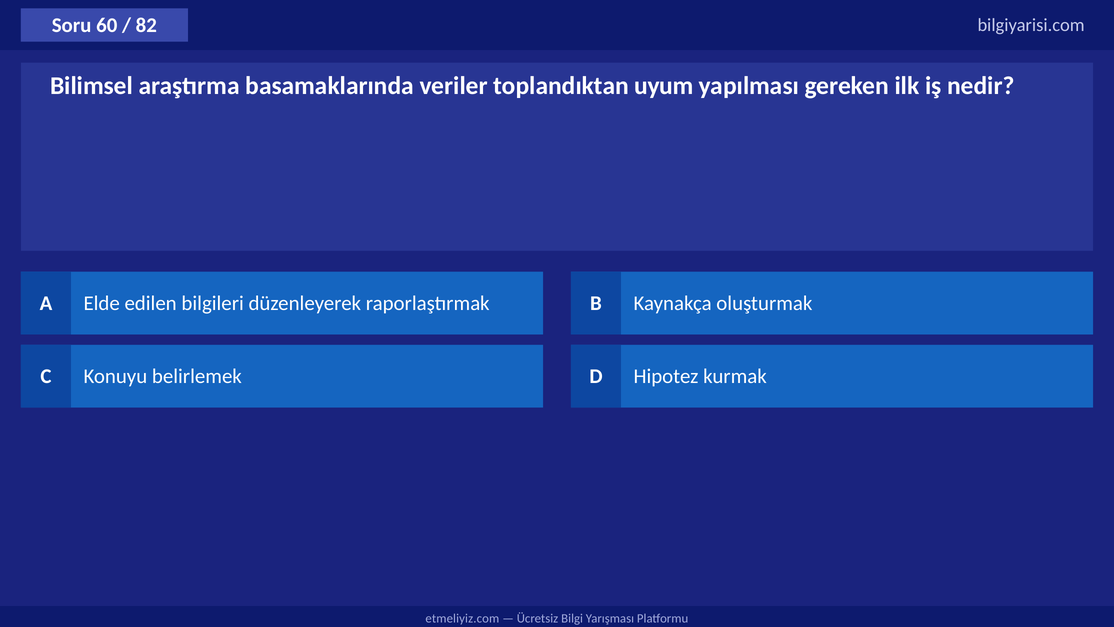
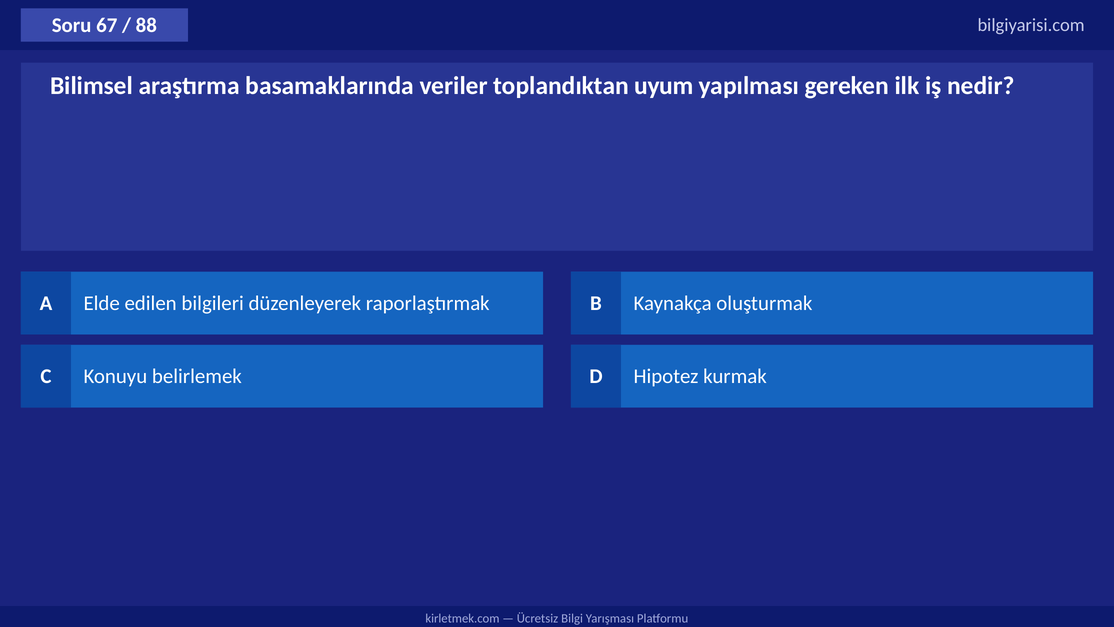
60: 60 -> 67 (107, 25)
82: 82 -> 88 (146, 25)
etmeliyiz.com: etmeliyiz.com -> kirletmek.com (462, 618)
